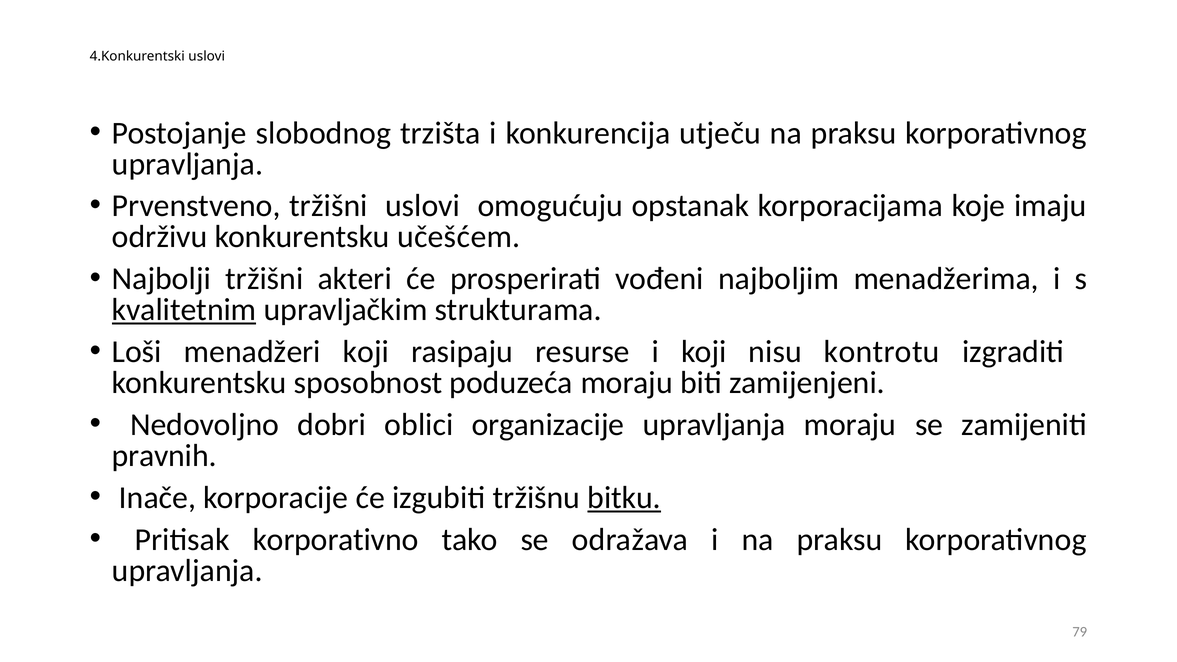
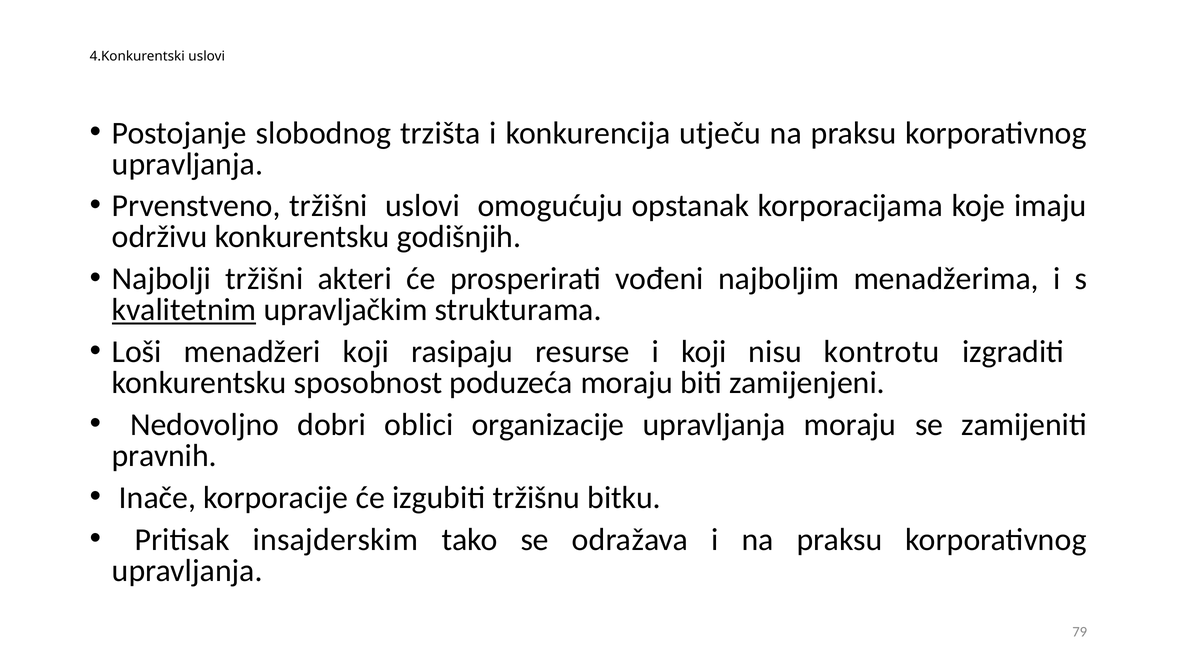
učešćem: učešćem -> godišnjih (459, 237)
bitku underline: present -> none (624, 498)
korporativno: korporativno -> insajderskim (335, 540)
